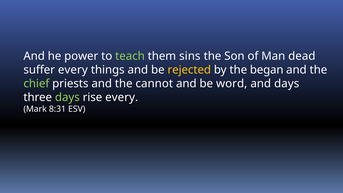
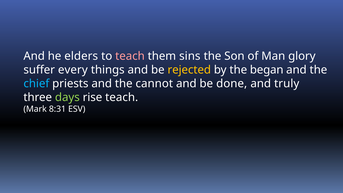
power: power -> elders (81, 56)
teach colour: light green -> pink (130, 56)
dead: dead -> glory (302, 56)
chief colour: light green -> light blue (36, 84)
word: word -> done (232, 84)
and days: days -> truly (287, 84)
rise every: every -> teach (122, 97)
